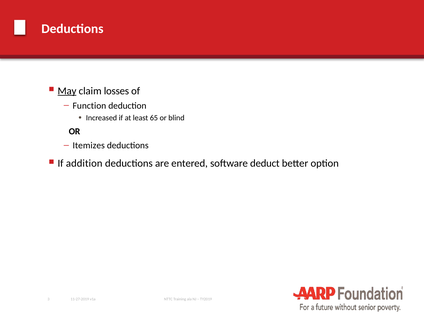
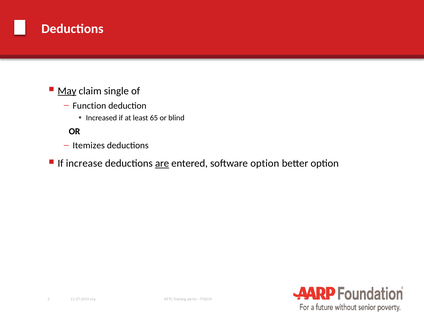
losses: losses -> single (116, 91)
addition: addition -> increase (84, 163)
are underline: none -> present (162, 163)
software deduct: deduct -> option (265, 163)
